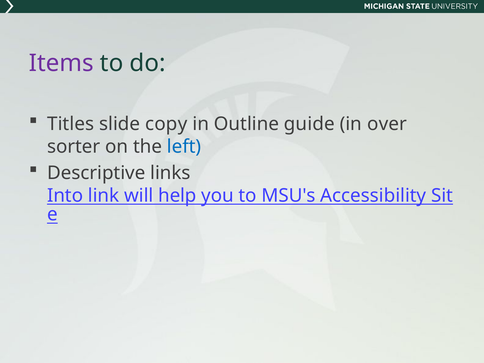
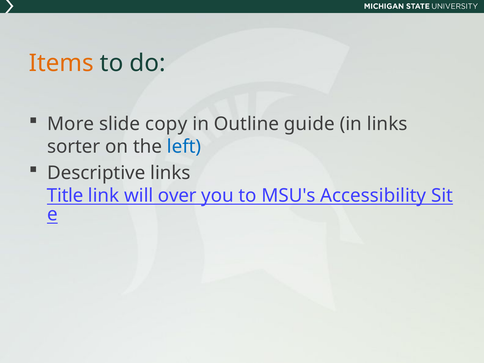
Items colour: purple -> orange (61, 63)
Titles: Titles -> More (71, 124)
in over: over -> links (387, 124)
Into: Into -> Title (65, 196)
help: help -> over (177, 196)
